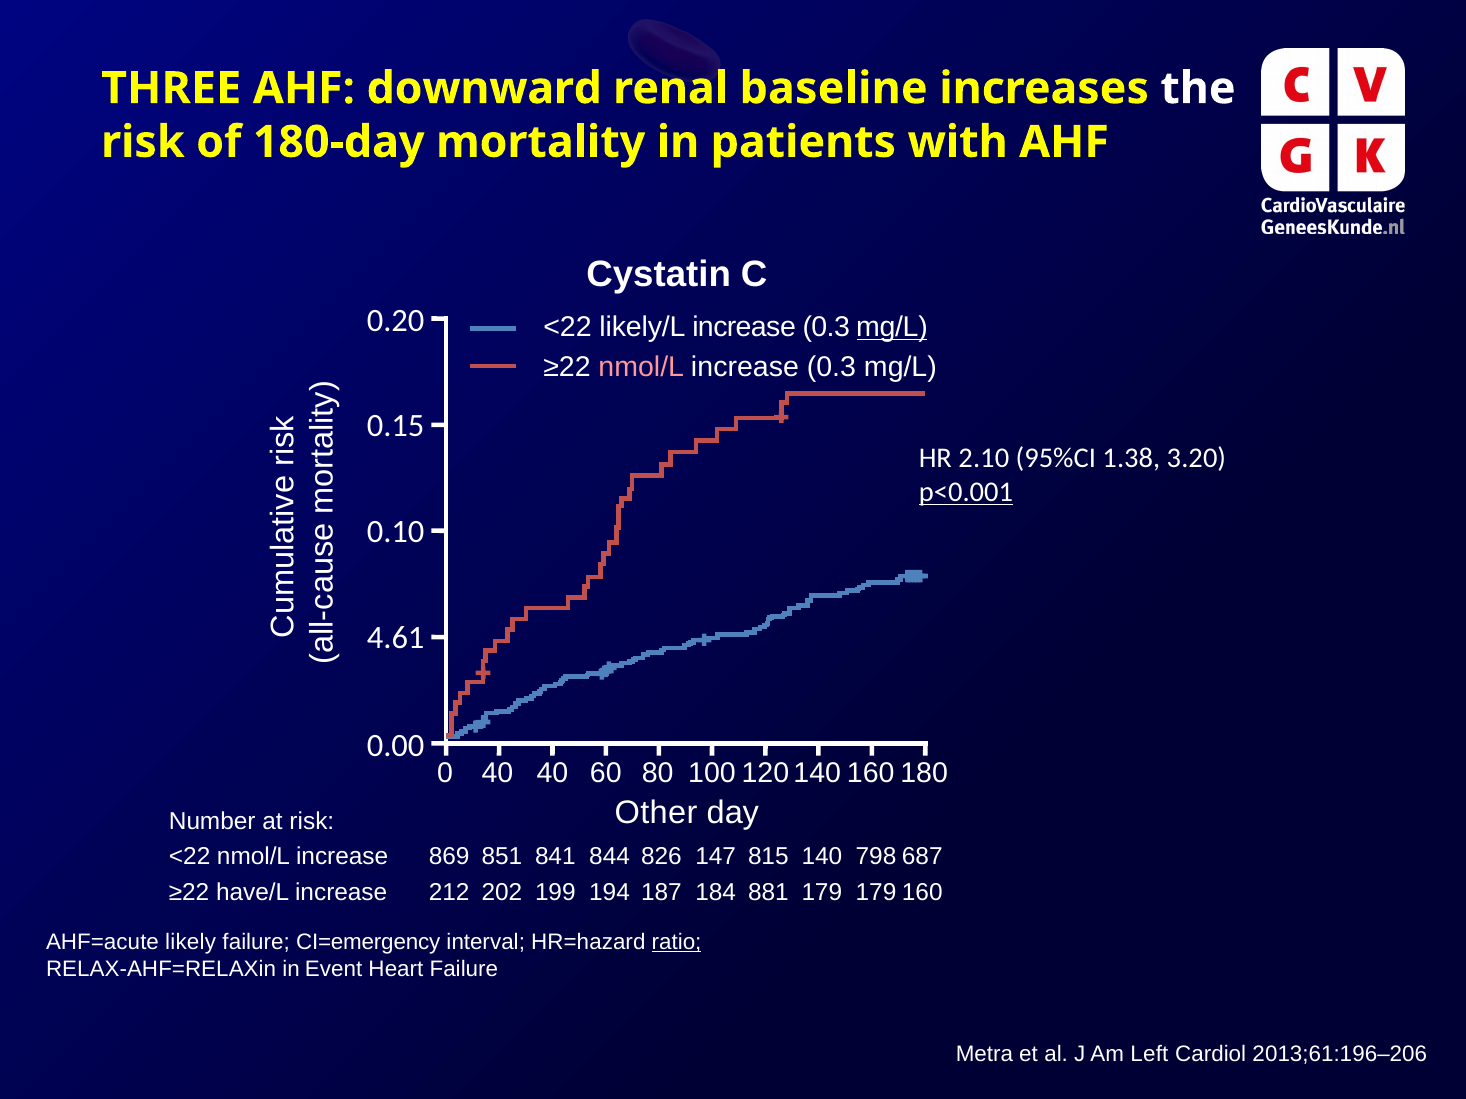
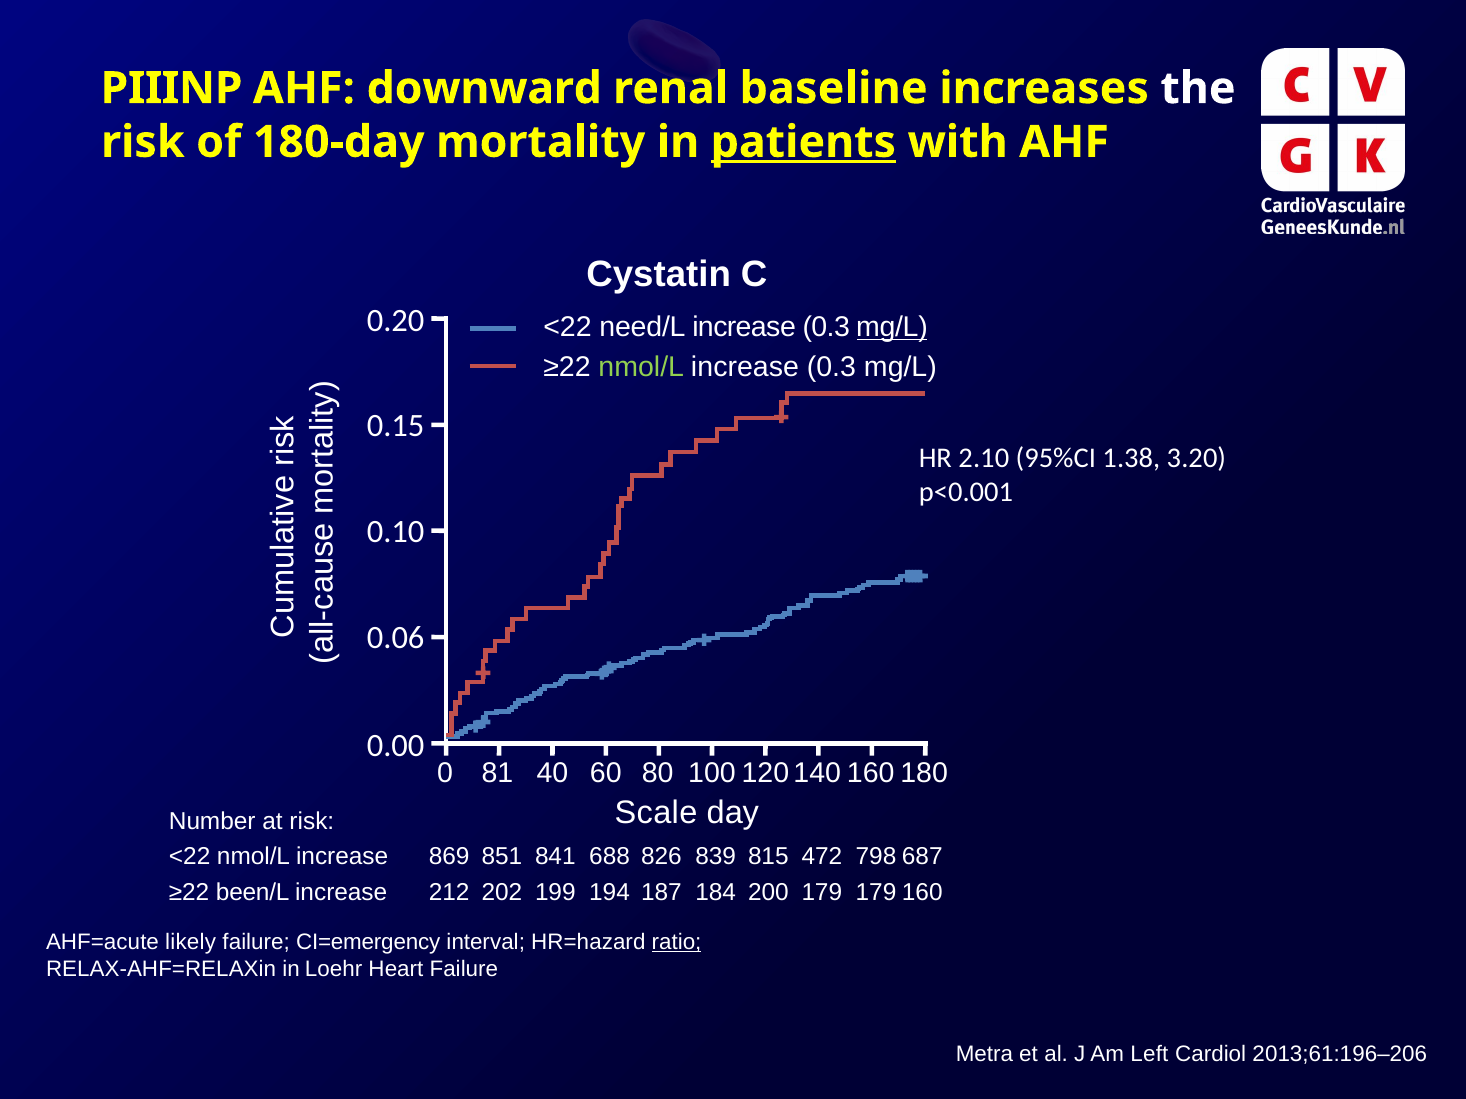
THREE: THREE -> PIIINP (172, 88)
patients underline: none -> present (803, 142)
likely/L: likely/L -> need/L (642, 327)
nmol/L colour: pink -> light green (641, 368)
p<0.001 underline: present -> none (966, 492)
4.61: 4.61 -> 0.06 (396, 638)
0 40: 40 -> 81 (497, 774)
Other: Other -> Scale (656, 813)
844: 844 -> 688 (610, 857)
147: 147 -> 839 (716, 857)
140: 140 -> 472 (822, 857)
have/L: have/L -> been/L (253, 893)
881: 881 -> 200 (768, 893)
Event: Event -> Loehr (334, 969)
